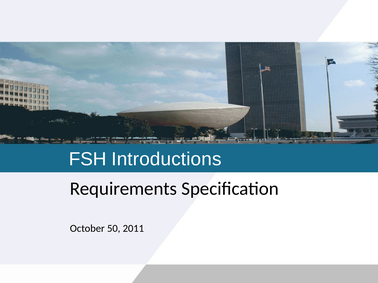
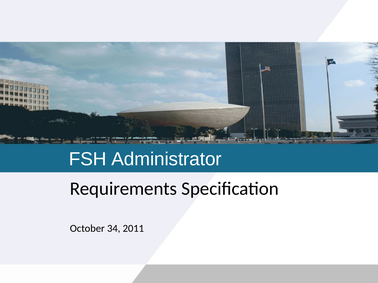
Introductions: Introductions -> Administrator (167, 159)
50: 50 -> 34 (114, 229)
